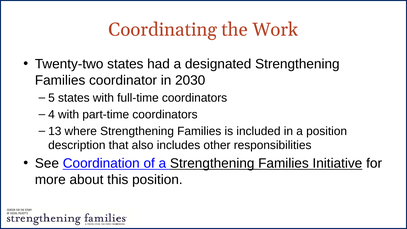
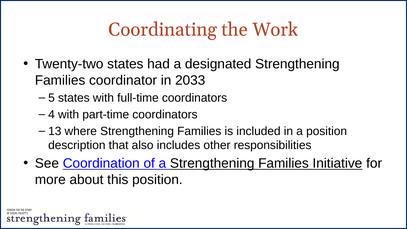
2030: 2030 -> 2033 (190, 80)
